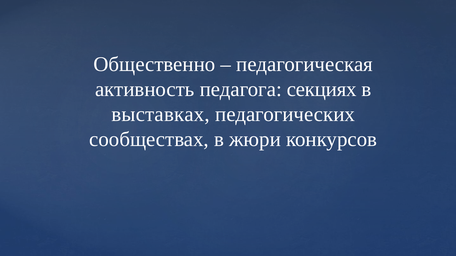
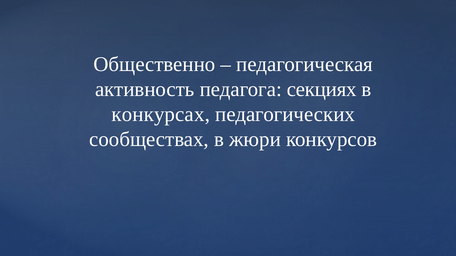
выставках: выставках -> конкурсах (161, 115)
